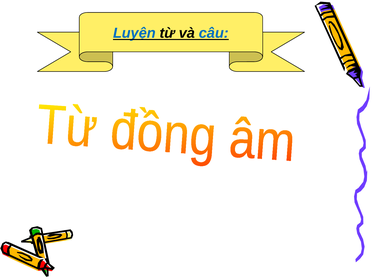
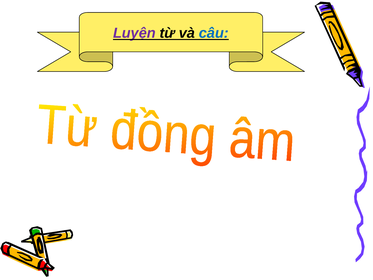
Luyện colour: blue -> purple (134, 33)
